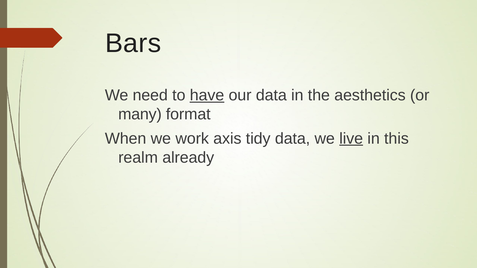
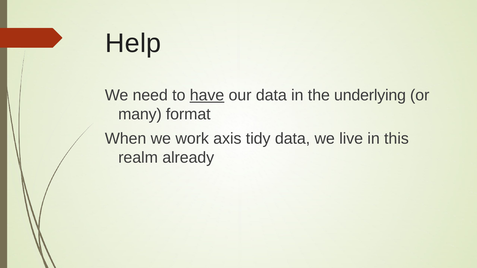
Bars: Bars -> Help (133, 43)
aesthetics: aesthetics -> underlying (370, 95)
live underline: present -> none (351, 139)
